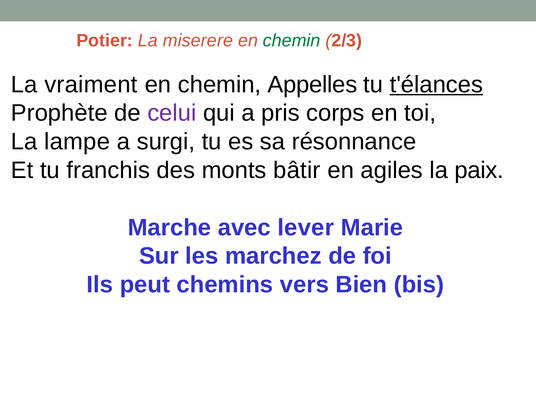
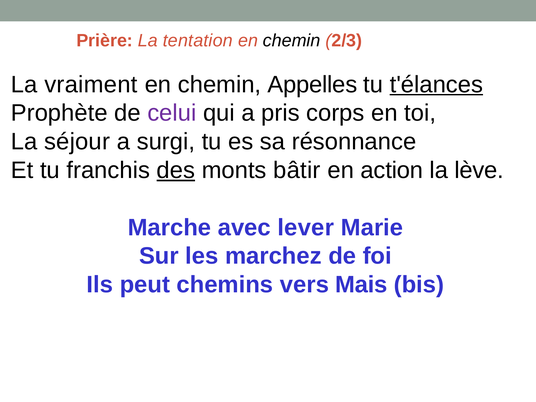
Potier: Potier -> Prière (105, 41)
miserere: miserere -> tentation (198, 41)
chemin colour: green -> black (292, 41)
lampe: lampe -> séjour (77, 142)
des underline: none -> present (176, 170)
agiles: agiles -> action (392, 170)
paix: paix -> lève (479, 170)
Bien: Bien -> Mais (361, 285)
